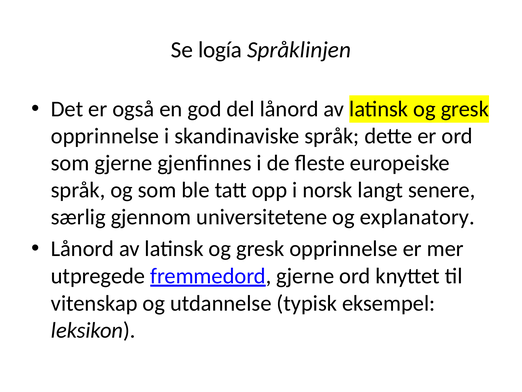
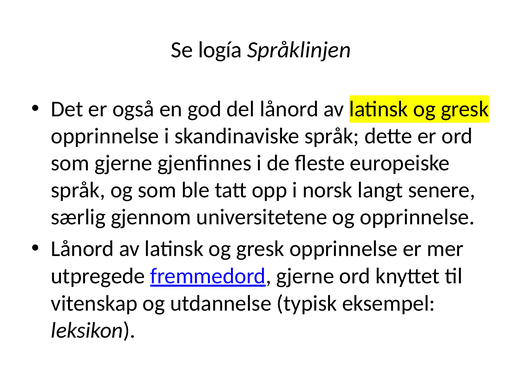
og explanatory: explanatory -> opprinnelse (417, 217)
